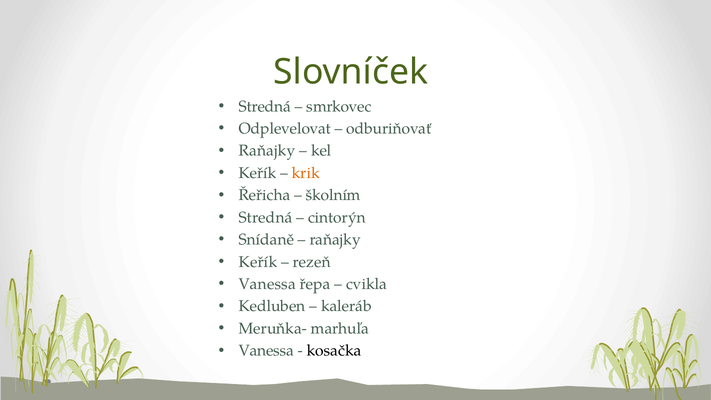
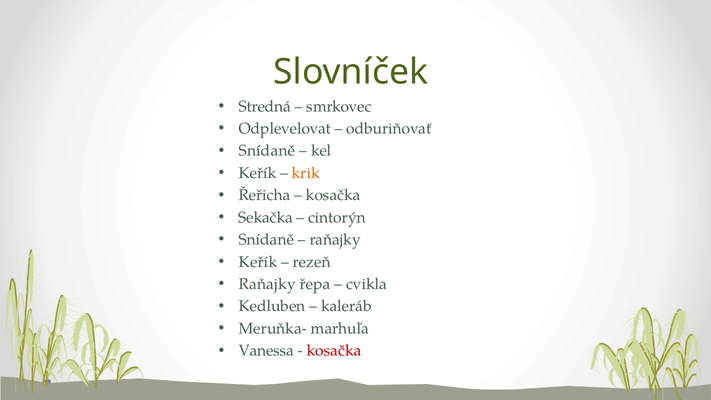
Raňajky: Raňajky -> Snídaně (267, 151)
školním: školním -> kosačka (333, 195)
Stredná: Stredná -> Sekačka (266, 217)
Vanessa: Vanessa -> Raňajky (267, 284)
kosačka colour: black -> red (334, 351)
